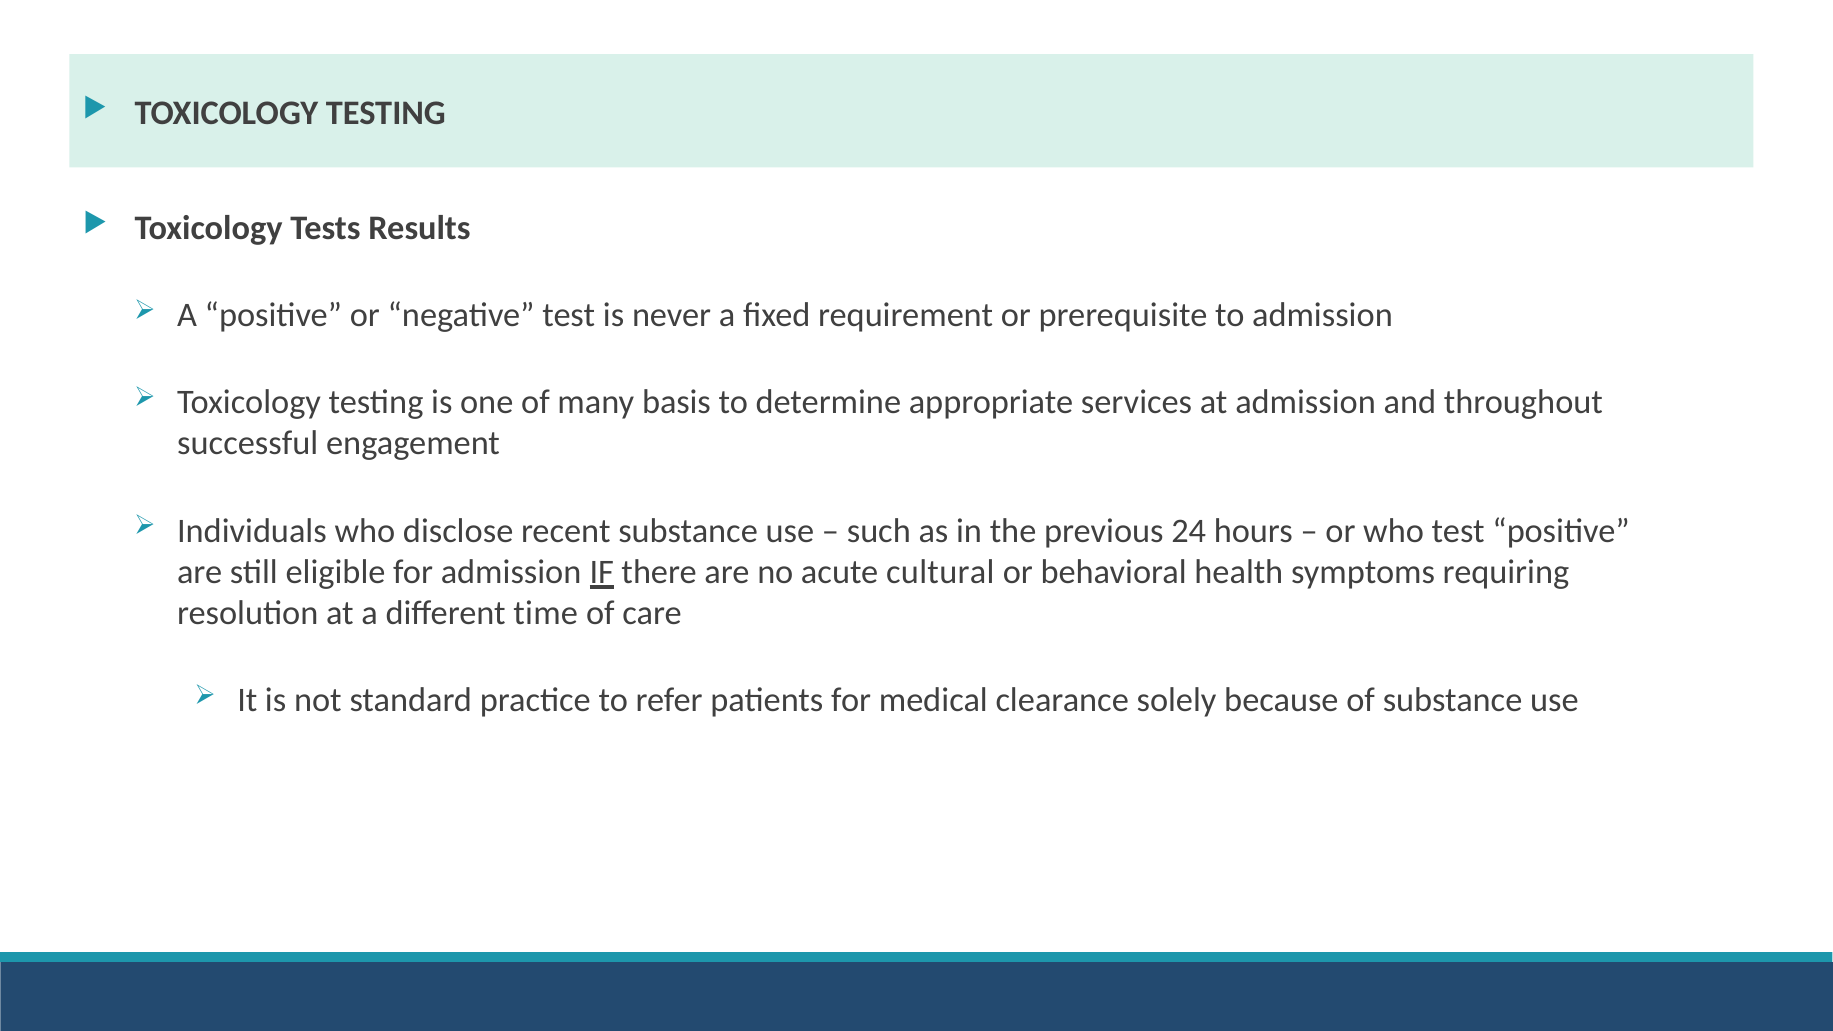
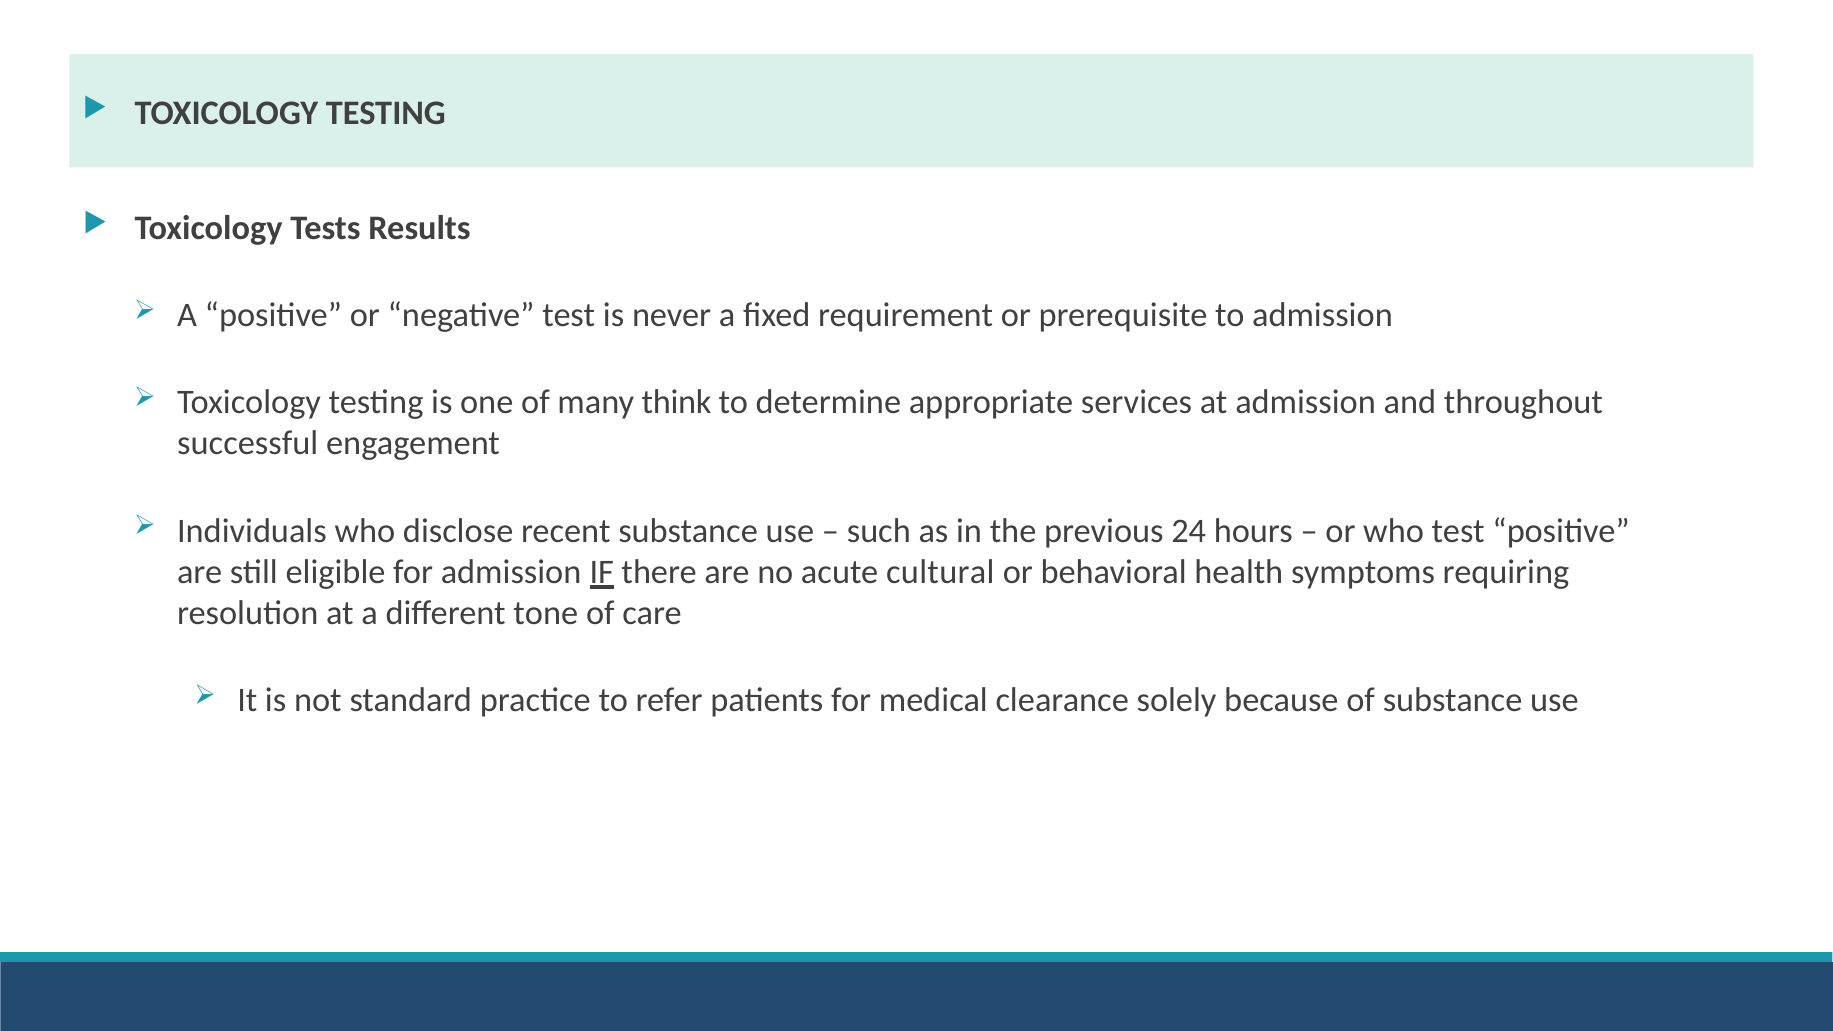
basis: basis -> think (677, 402)
time: time -> tone (546, 613)
